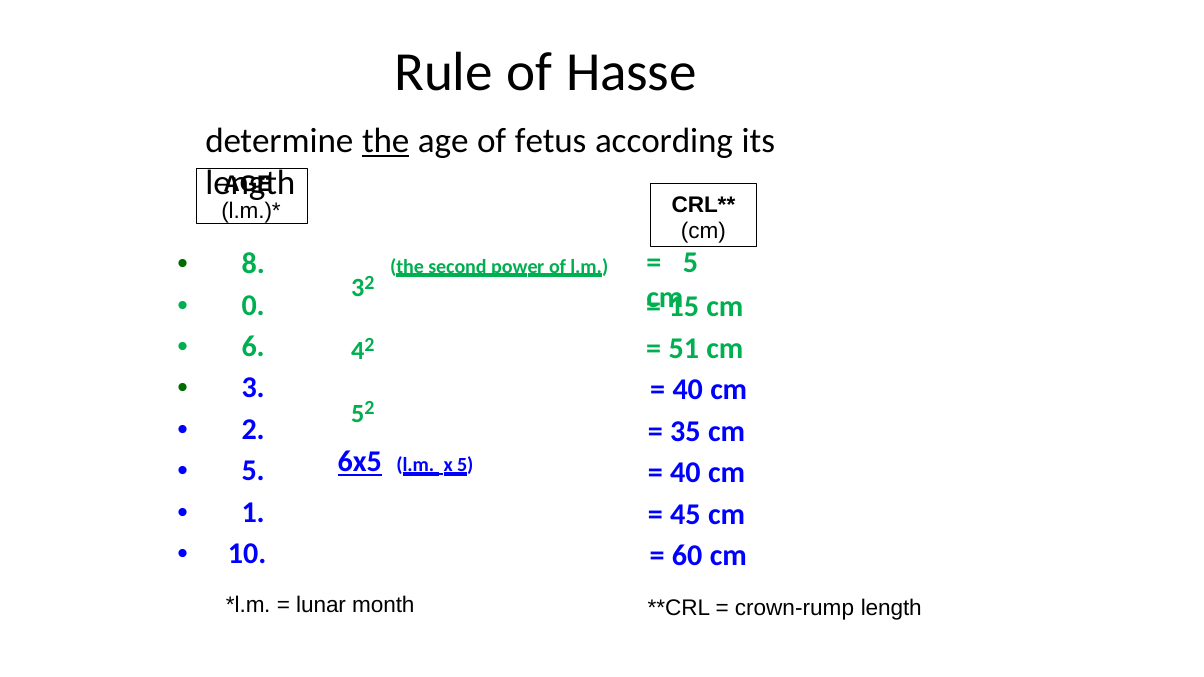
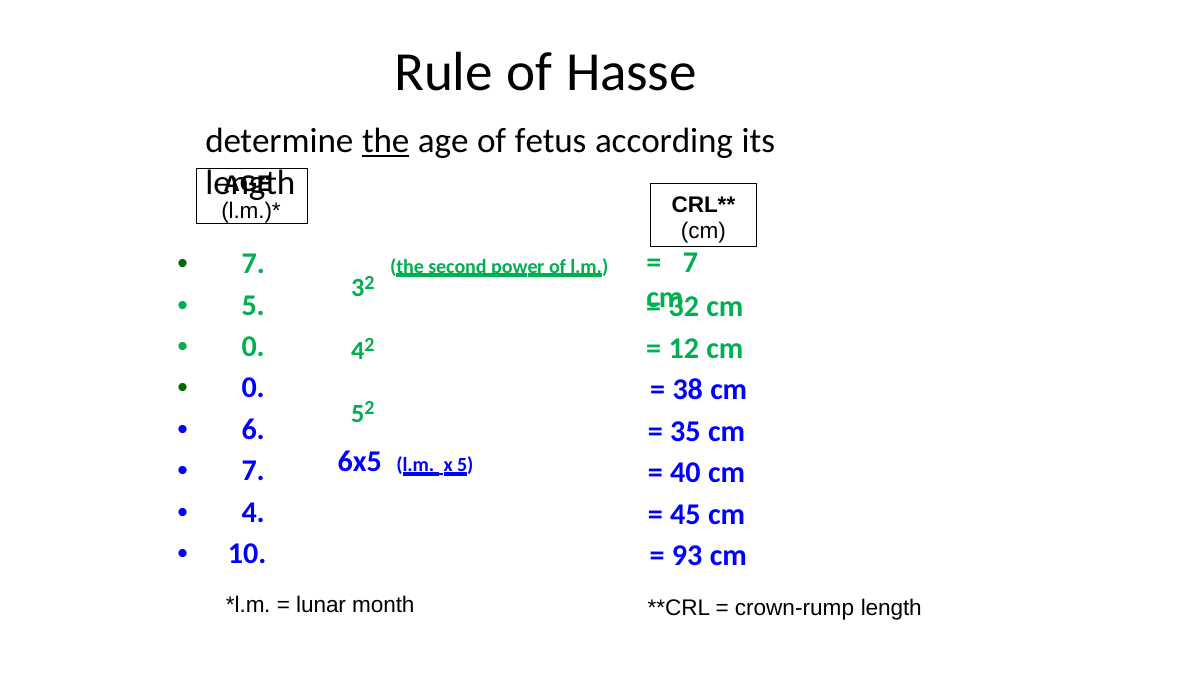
8: 8 -> 7 (253, 264)
5: 5 -> 7 (691, 262)
0: 0 -> 5 (253, 305)
15: 15 -> 32 (684, 307)
6: 6 -> 0 (253, 347)
51: 51 -> 12 (684, 349)
3: 3 -> 0 (253, 388)
40: 40 -> 38 (688, 390)
2: 2 -> 6 (253, 430)
6x5 underline: present -> none (360, 462)
5: 5 -> 7 (253, 471)
1: 1 -> 4 (253, 512)
60: 60 -> 93 (687, 556)
